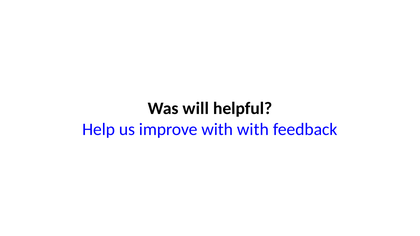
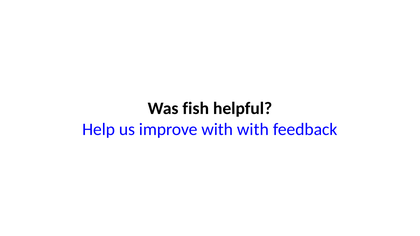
will: will -> fish (196, 109)
